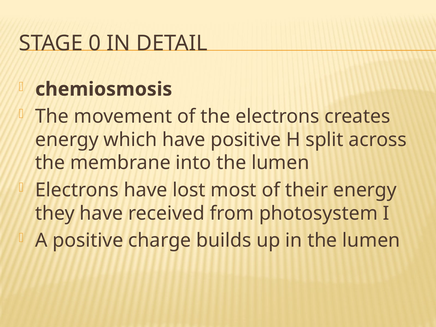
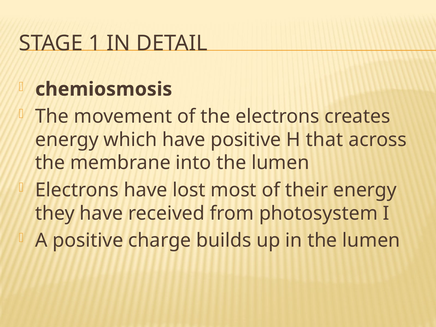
0: 0 -> 1 (95, 43)
split: split -> that (324, 140)
